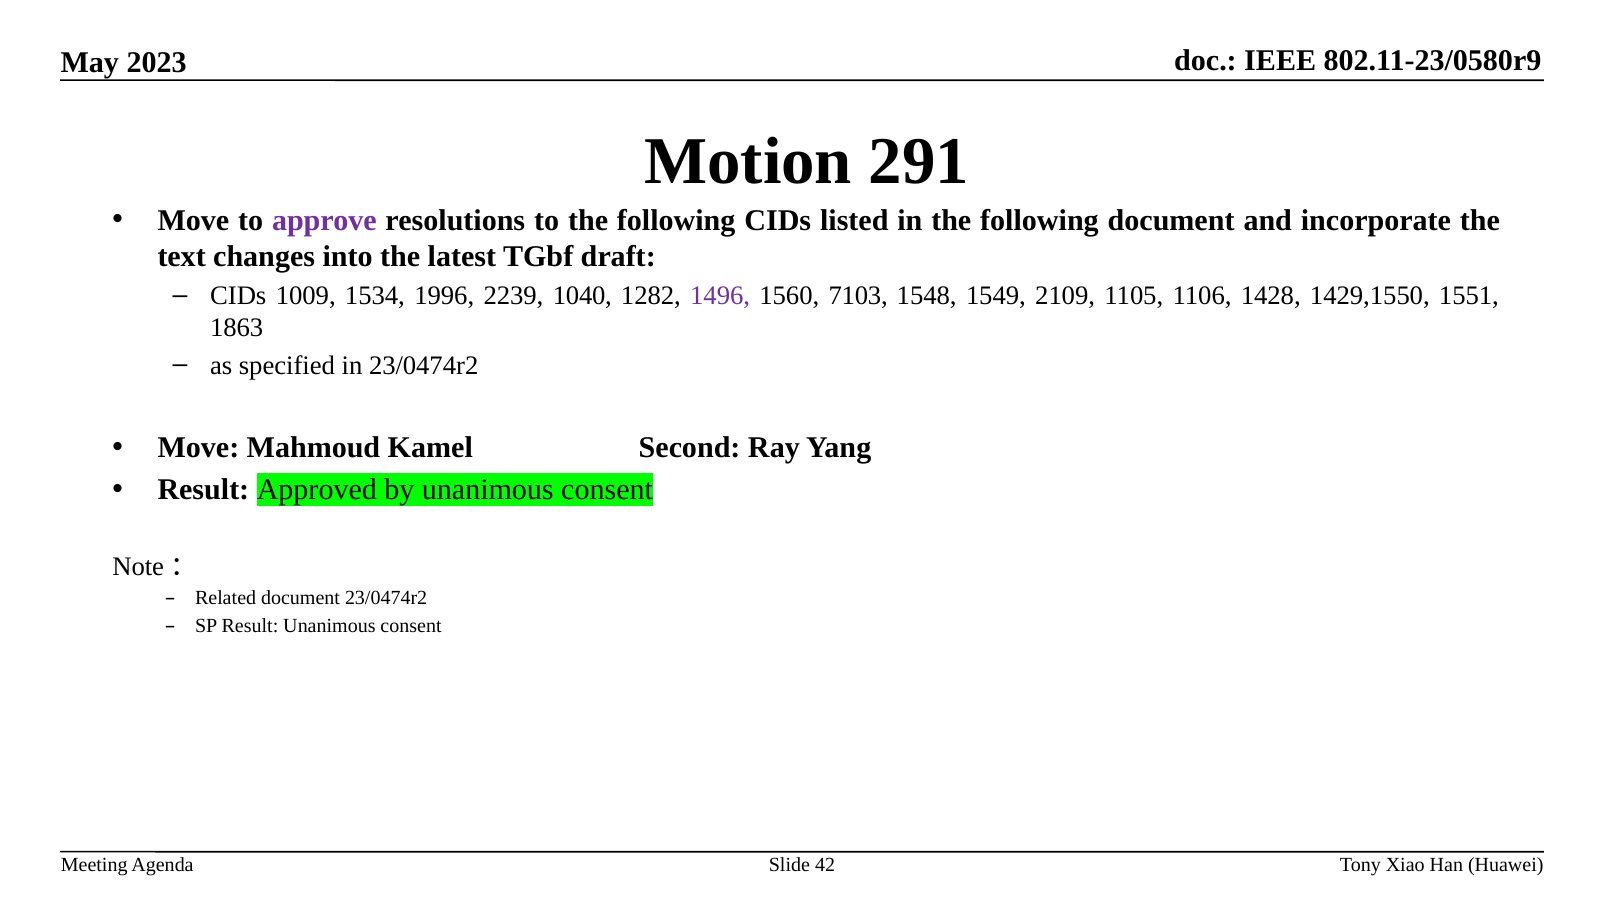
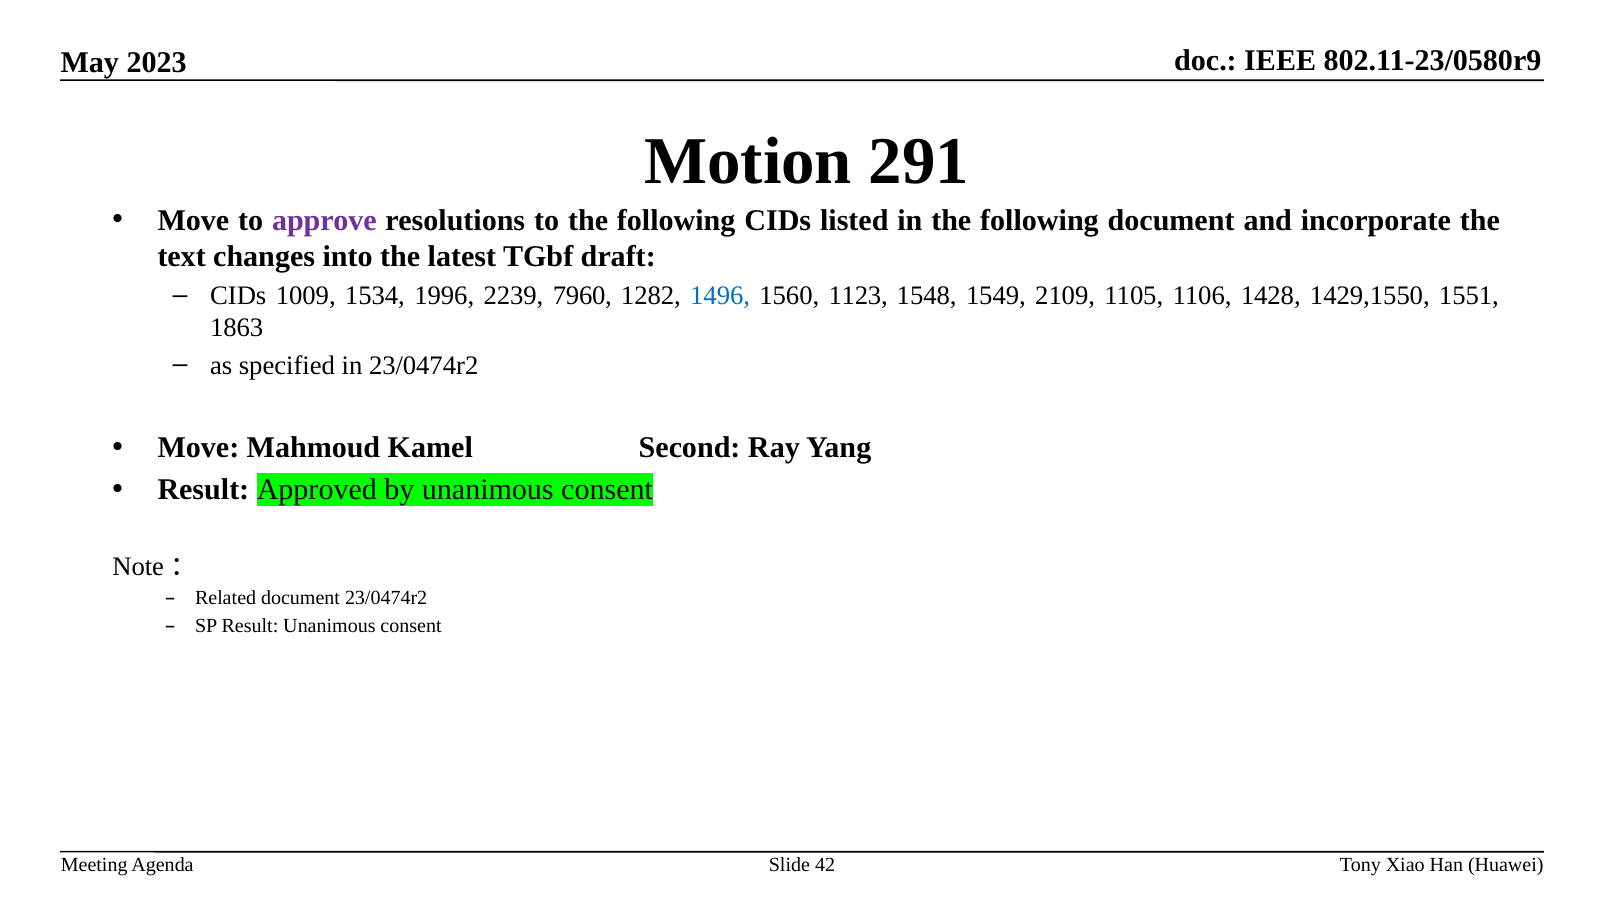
1040: 1040 -> 7960 (582, 296)
1496 colour: purple -> blue (720, 296)
7103: 7103 -> 1123 (858, 296)
